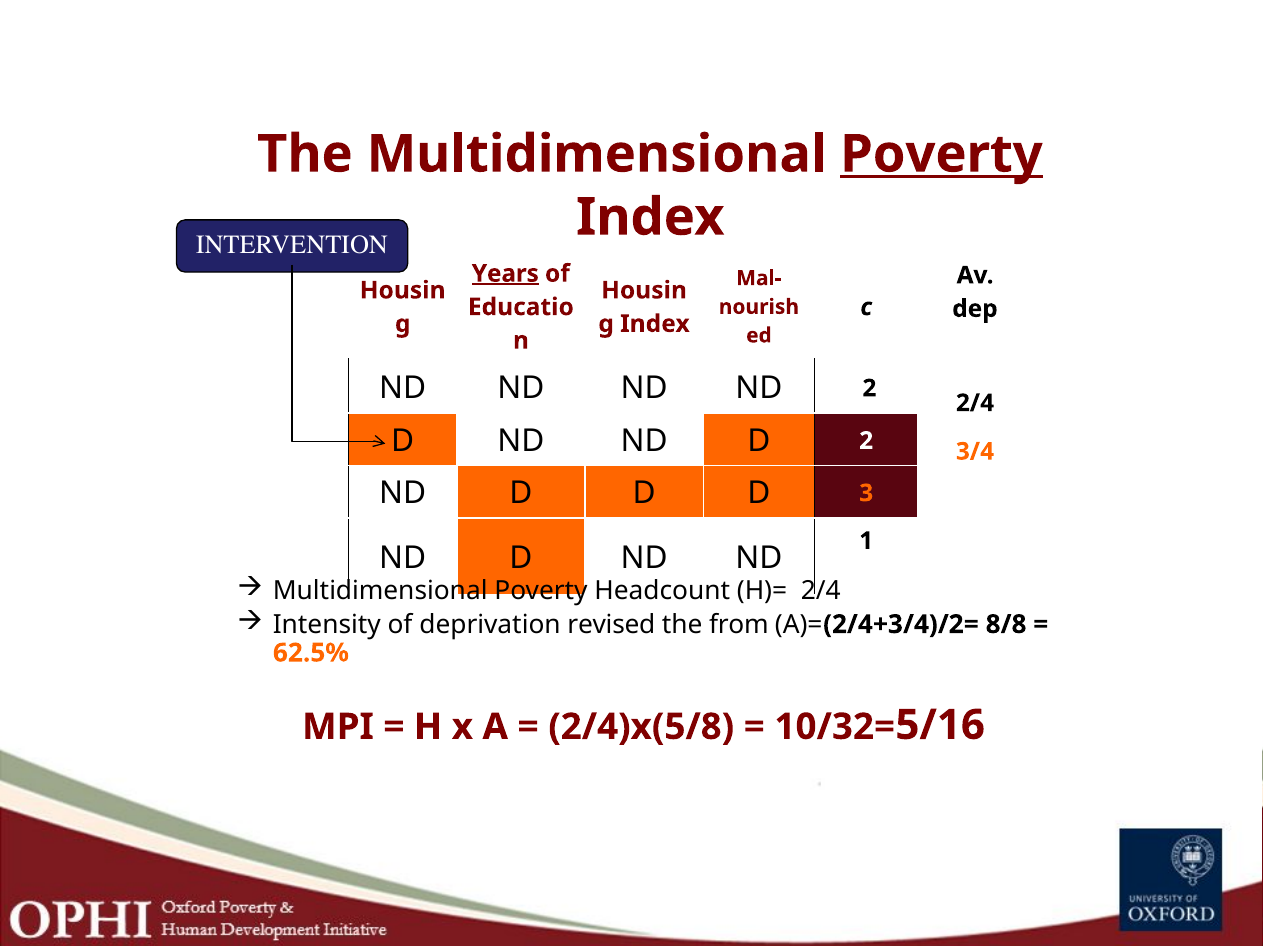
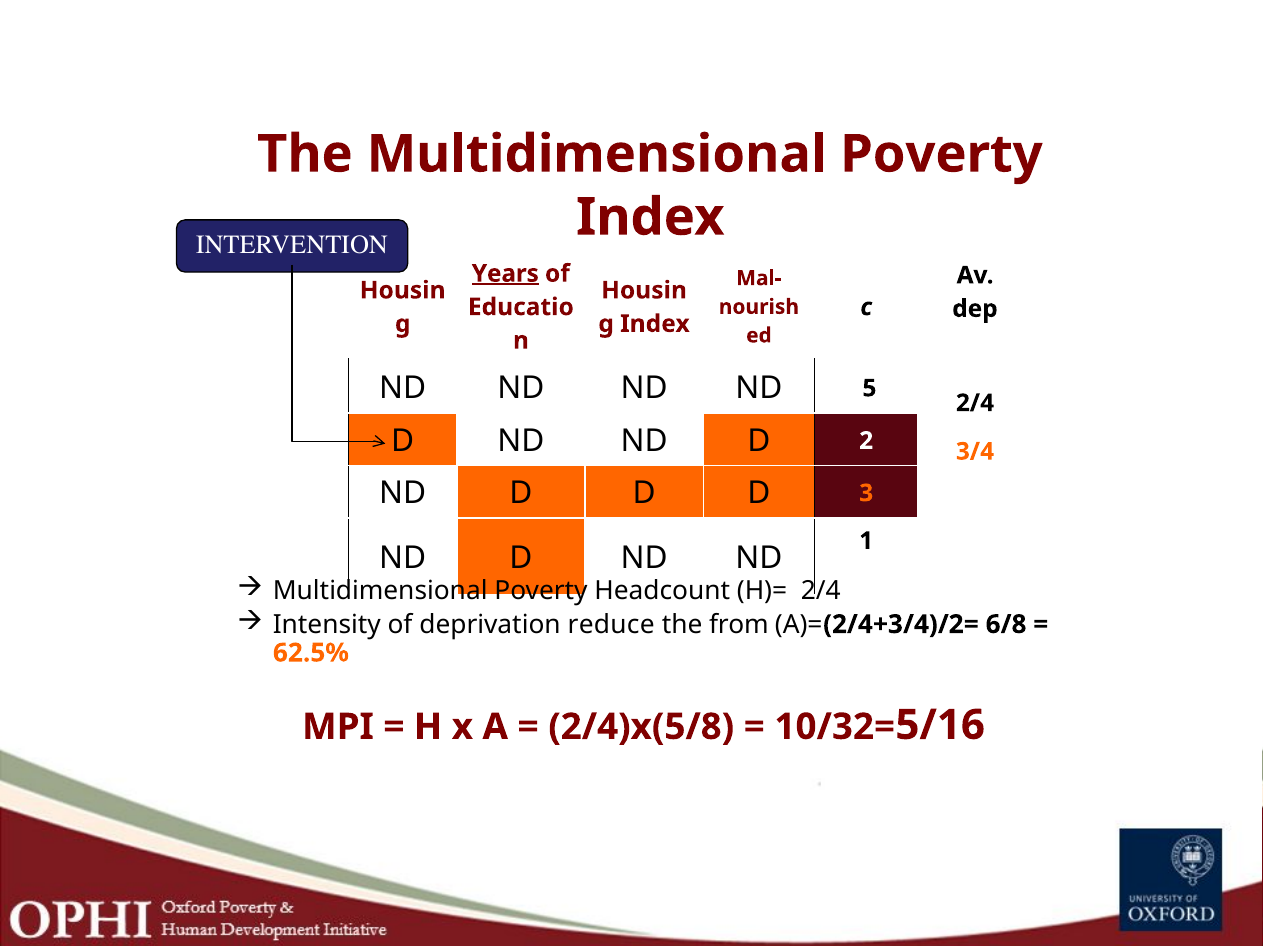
Poverty underline: present -> none (941, 154)
ND 2: 2 -> 5 (869, 388)
revised: revised -> reduce (611, 625)
8/8: 8/8 -> 6/8 (1006, 625)
